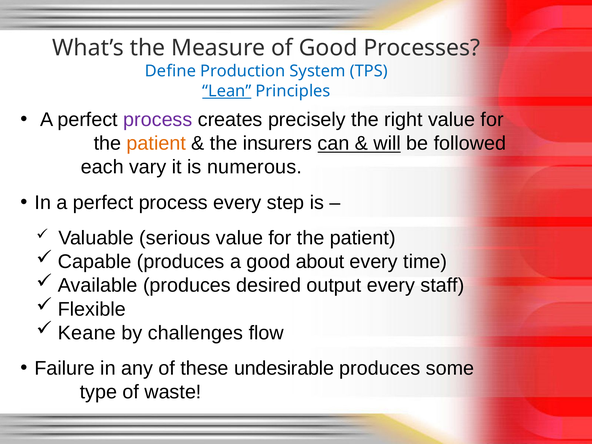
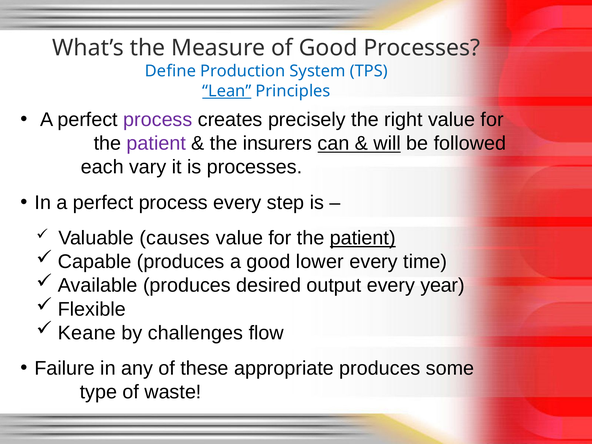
patient colour: orange -> purple (156, 143)
is numerous: numerous -> processes (255, 167)
serious: serious -> causes (175, 238)
patient underline: none -> present (363, 238)
about: about -> lower (320, 262)
staff: staff -> year (442, 285)
undesirable: undesirable -> appropriate (284, 368)
